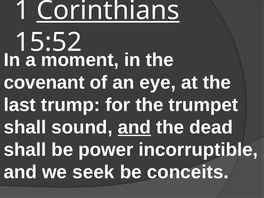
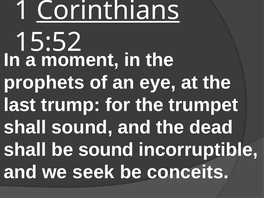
covenant: covenant -> prophets (44, 82)
and underline: present -> none (134, 127)
be power: power -> sound (106, 150)
